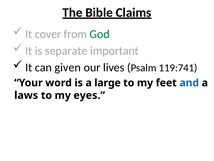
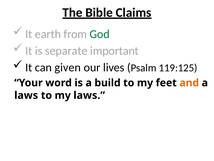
cover: cover -> earth (48, 34)
119:741: 119:741 -> 119:125 (178, 68)
large: large -> build (108, 83)
and colour: blue -> orange (189, 83)
my eyes: eyes -> laws (89, 95)
